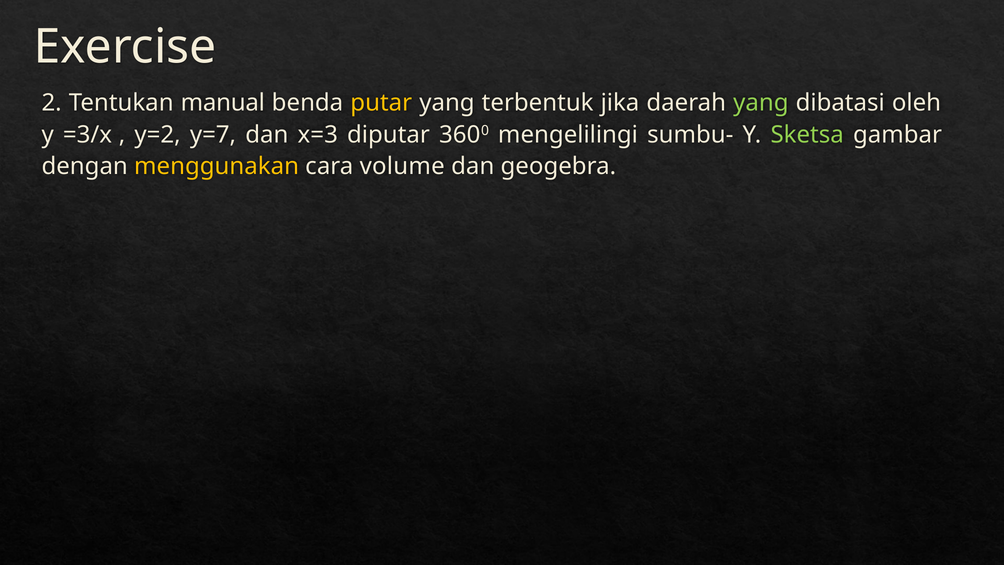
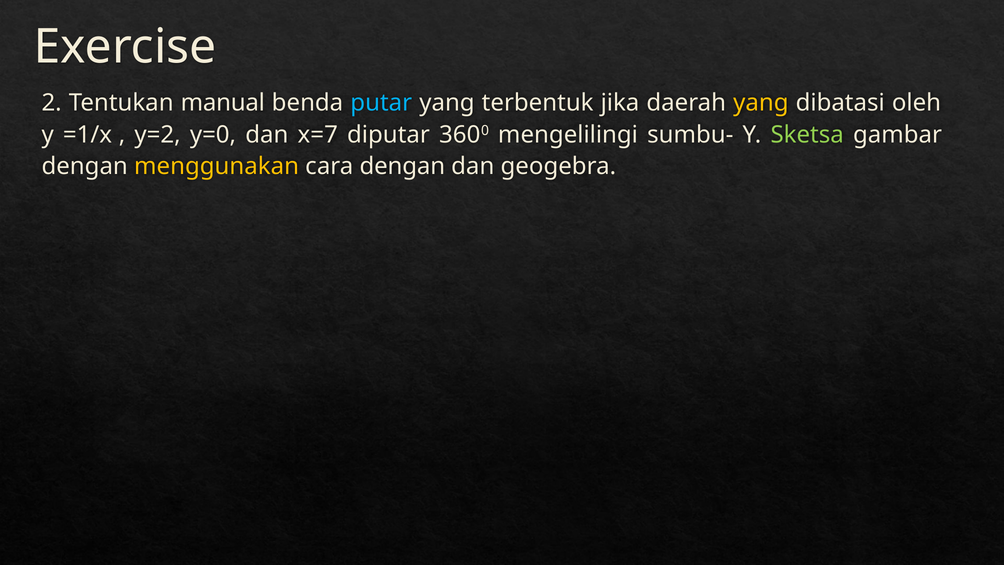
putar colour: yellow -> light blue (381, 103)
yang colour: light green -> yellow (761, 103)
=3/x: =3/x -> =1/x (88, 135)
y=7: y=7 -> y=0 (213, 135)
x=3: x=3 -> x=7 (318, 135)
cara volume: volume -> dengan (402, 166)
